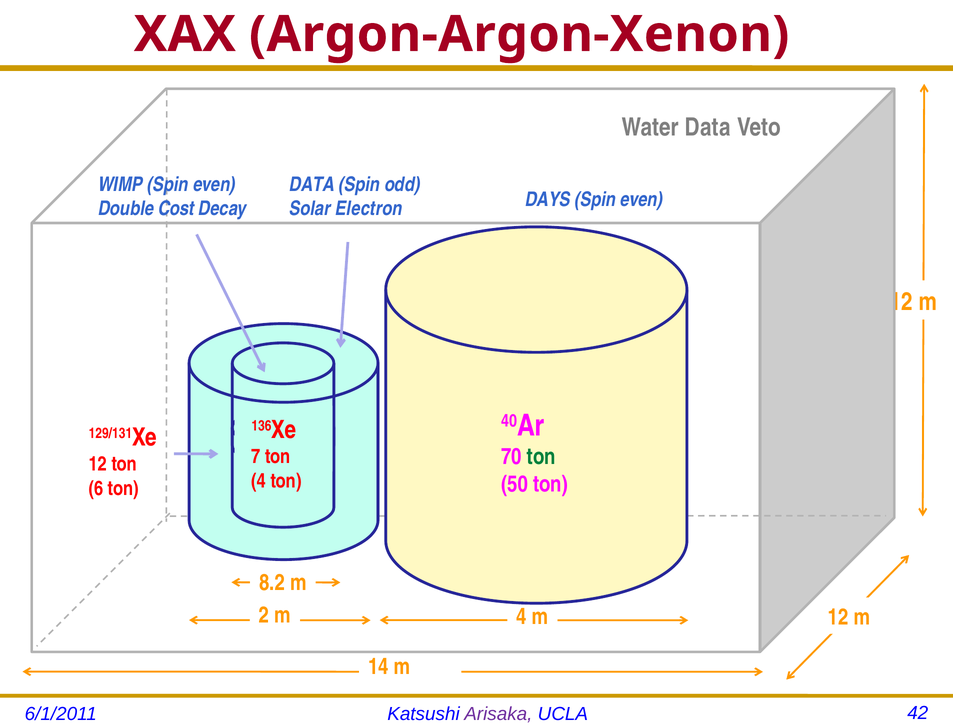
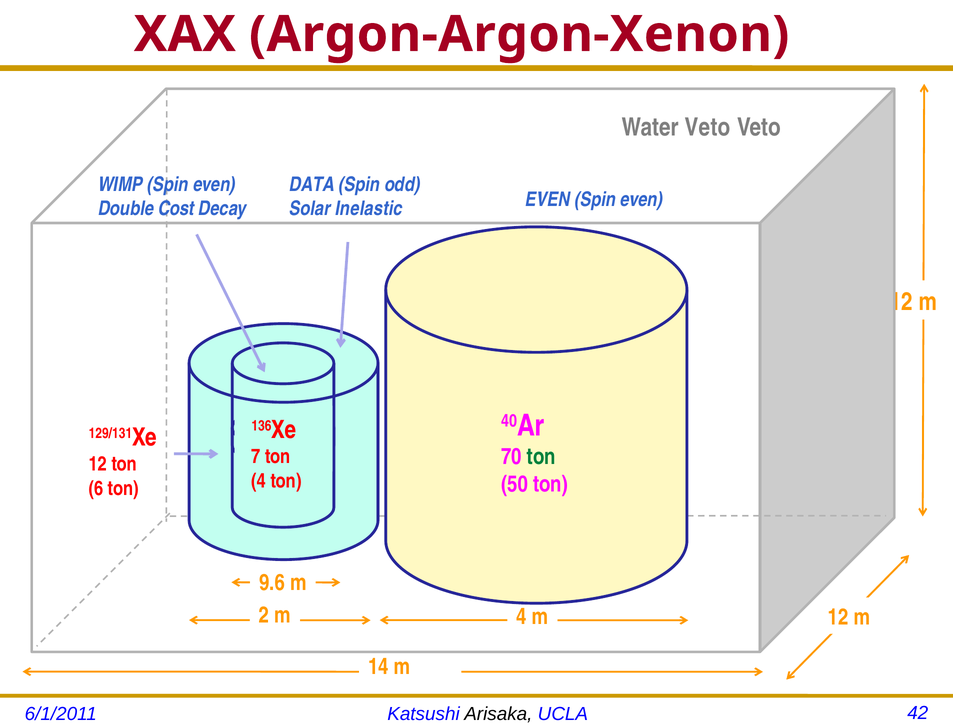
Water Data: Data -> Veto (708, 127)
Electron: Electron -> Inelastic (369, 209)
Decay DAYS: DAYS -> EVEN (548, 200)
8.2: 8.2 -> 9.6 (272, 583)
Arisaka colour: purple -> black (498, 714)
